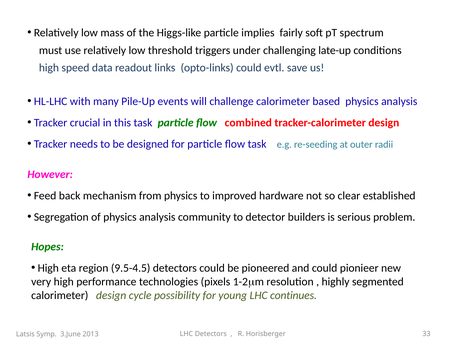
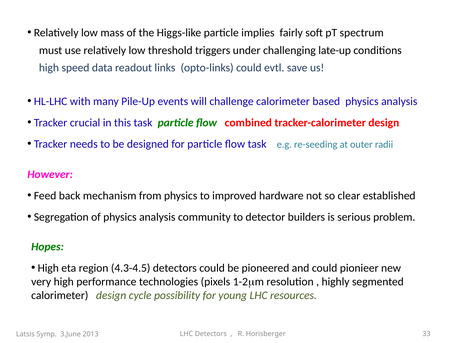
9.5-4.5: 9.5-4.5 -> 4.3-4.5 (131, 268)
continues: continues -> resources (293, 296)
